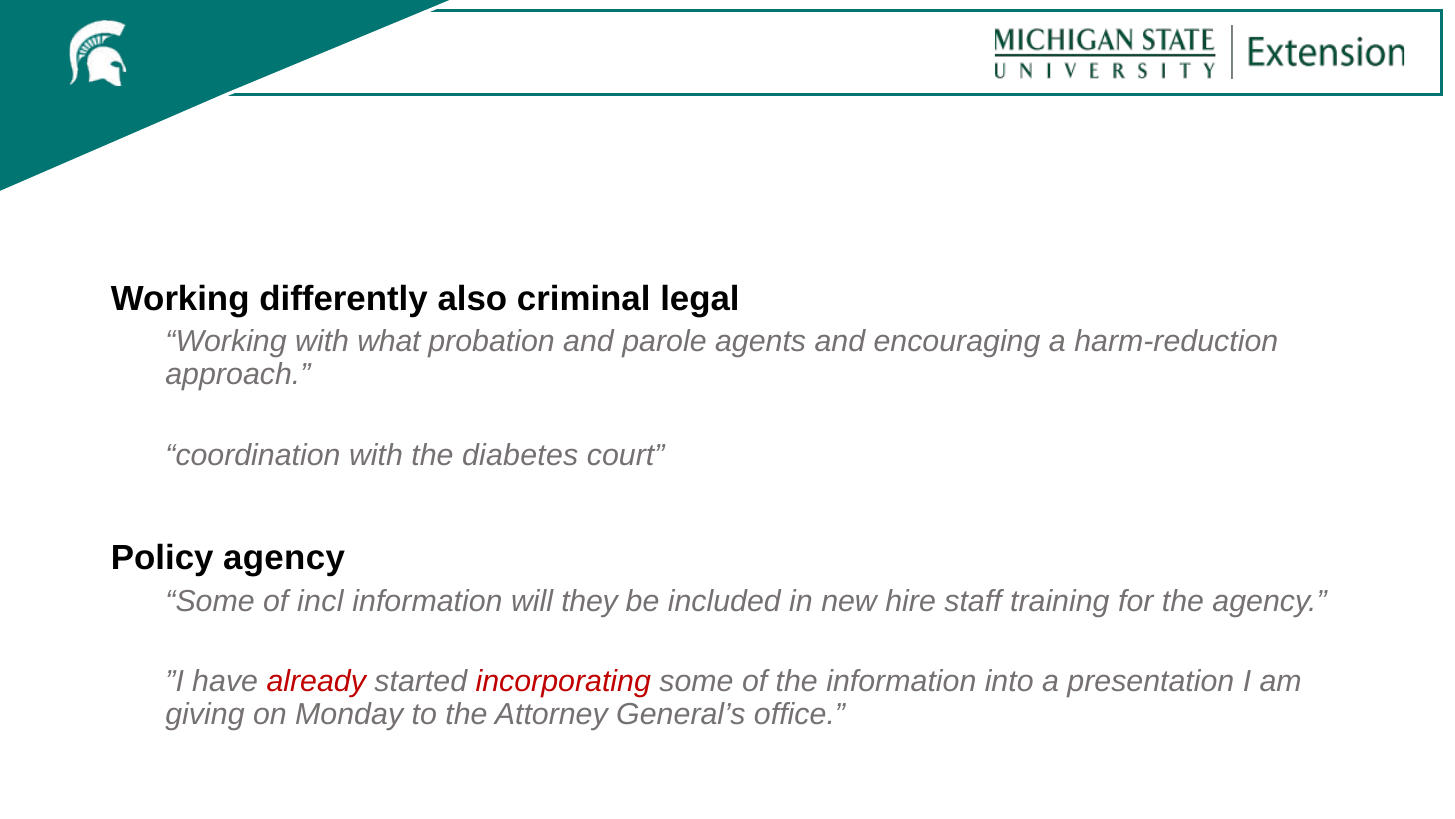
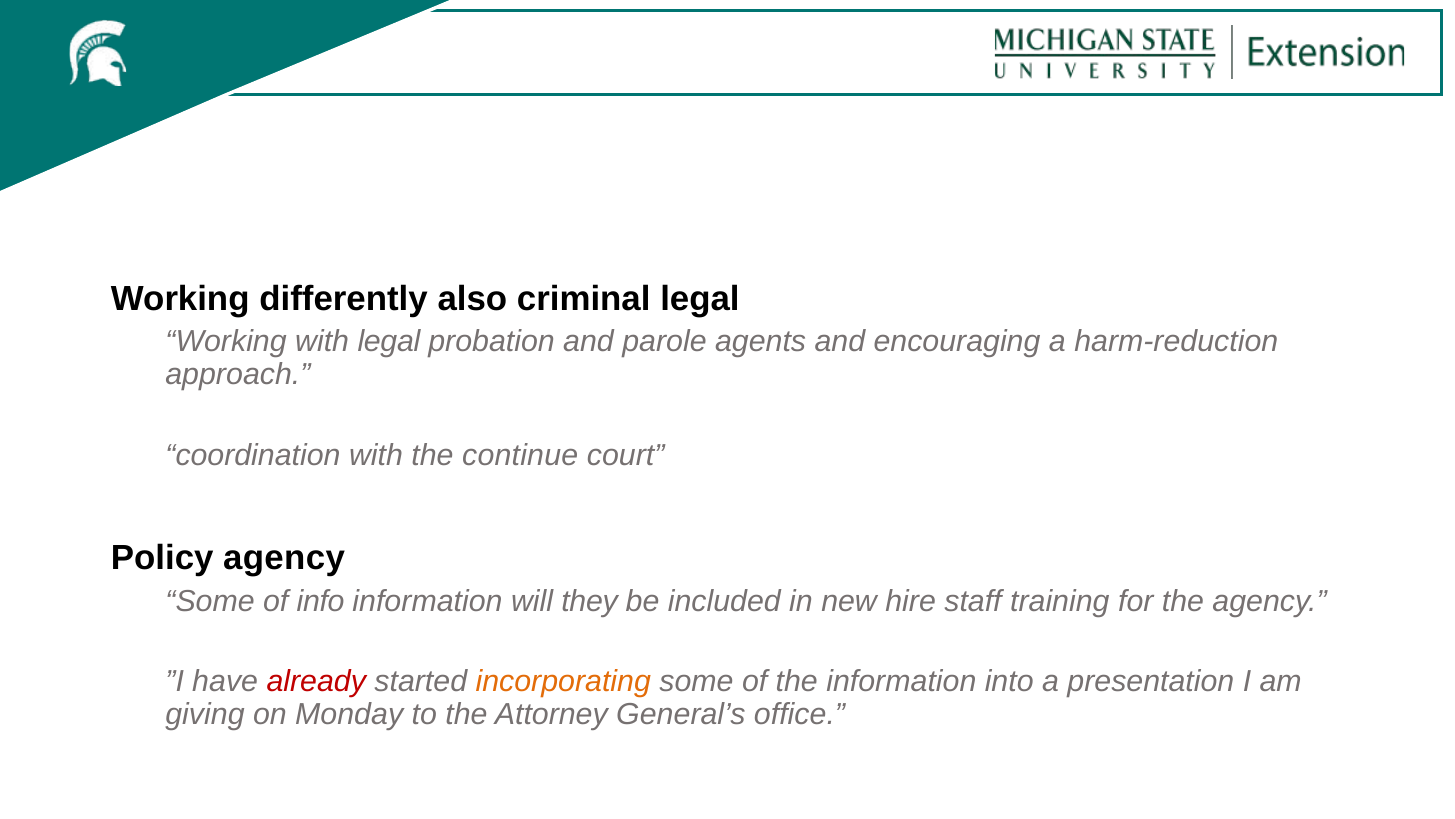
with what: what -> legal (389, 342)
diabetes: diabetes -> continue (520, 455)
incl: incl -> info (321, 601)
incorporating colour: red -> orange (563, 681)
